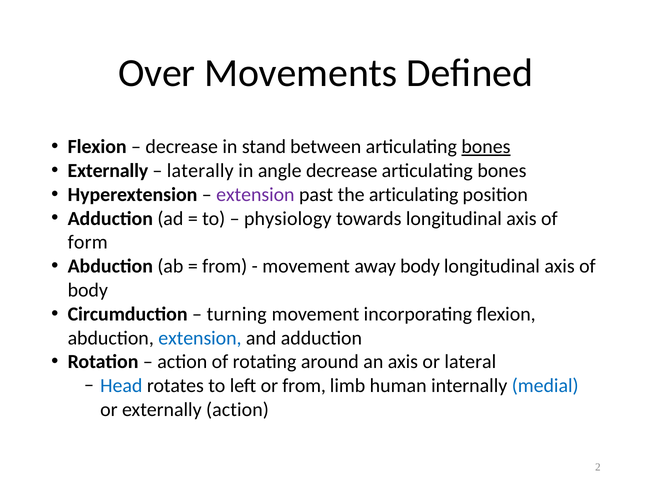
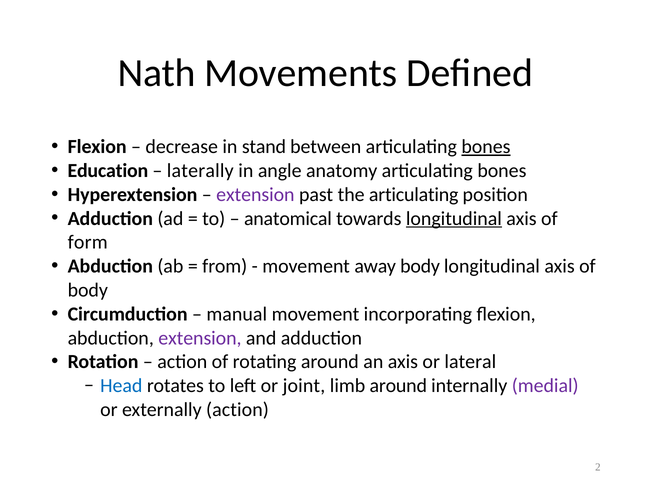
Over: Over -> Nath (157, 73)
Externally: Externally -> Education (108, 171)
angle decrease: decrease -> anatomy (342, 171)
physiology: physiology -> anatomical (288, 218)
longitudinal underline: none -> present (454, 218)
turning: turning -> manual (237, 314)
extension colour: blue -> purple (200, 338)
or from: from -> joint (304, 386)
limb human: human -> around (398, 386)
medial colour: blue -> purple (545, 386)
